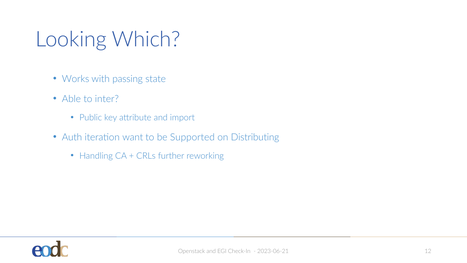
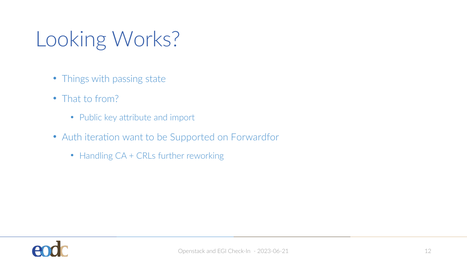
Which: Which -> Works (146, 39)
Works: Works -> Things (76, 79)
Able: Able -> That (71, 99)
inter: inter -> from (107, 99)
Distributing: Distributing -> Forwardfor (255, 137)
